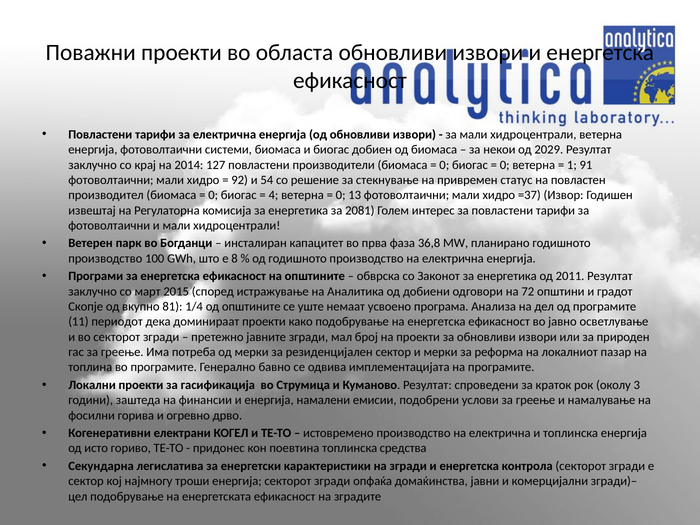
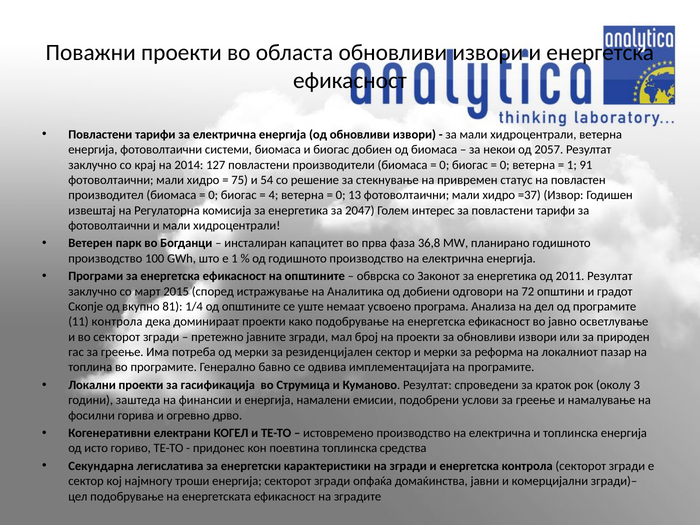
2029: 2029 -> 2057 (549, 150)
92: 92 -> 75 (240, 180)
2081: 2081 -> 2047 (360, 210)
е 8: 8 -> 1 (235, 258)
11 периодот: периодот -> контрола (117, 322)
